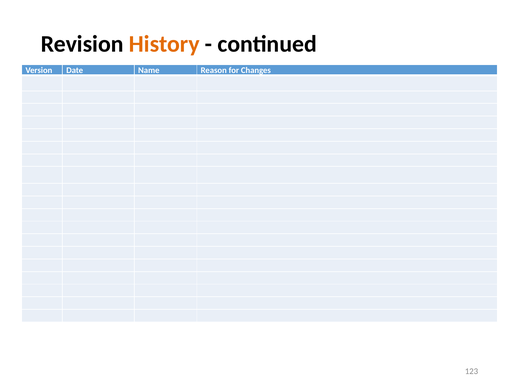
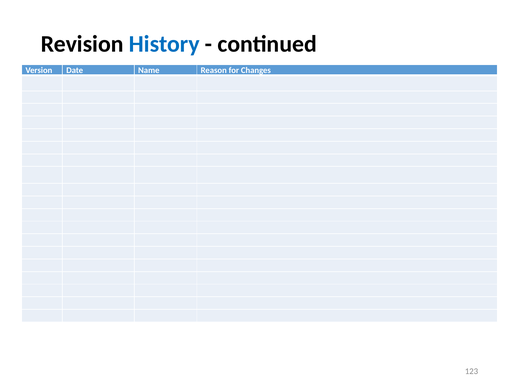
History colour: orange -> blue (164, 44)
